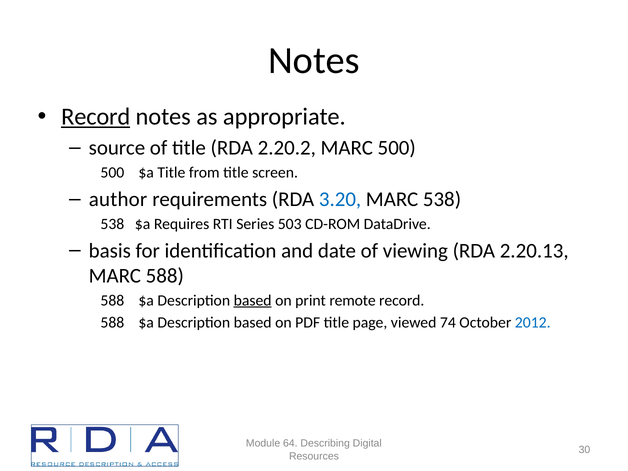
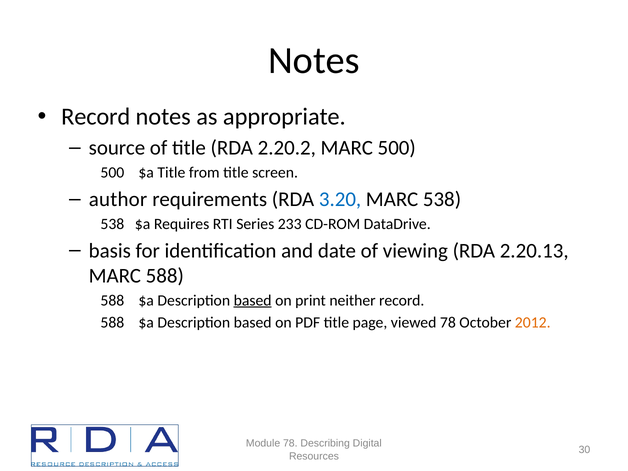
Record underline: present -> none (96, 117)
503: 503 -> 233 (290, 224)
remote: remote -> neither (353, 300)
viewed 74: 74 -> 78 (448, 322)
2012 colour: blue -> orange (533, 322)
Module 64: 64 -> 78 (290, 444)
